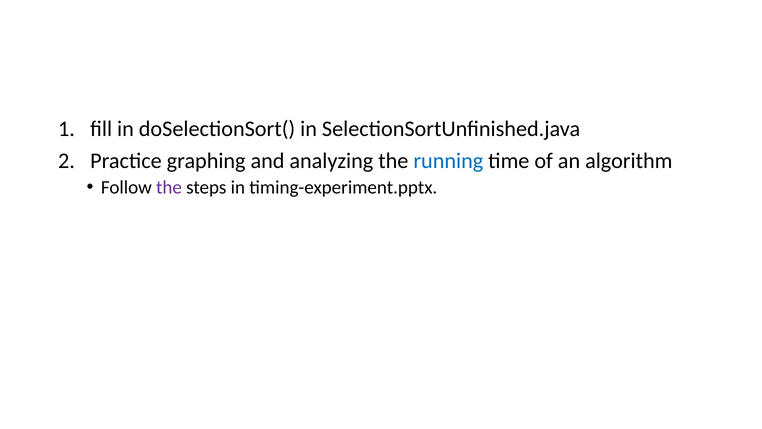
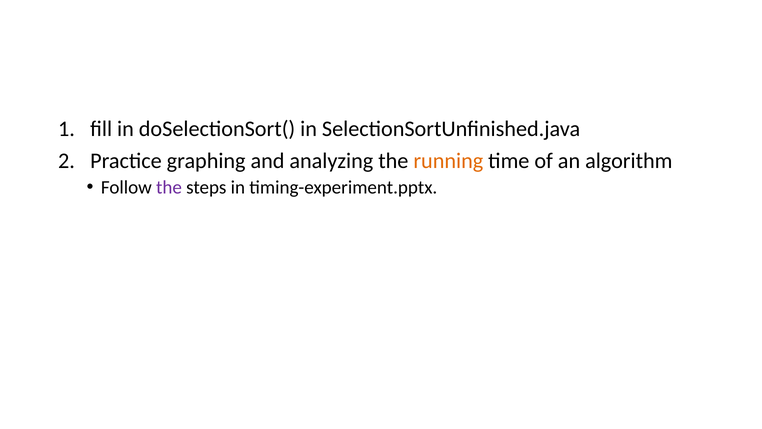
running colour: blue -> orange (448, 161)
